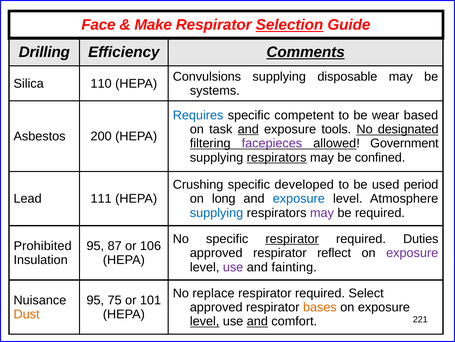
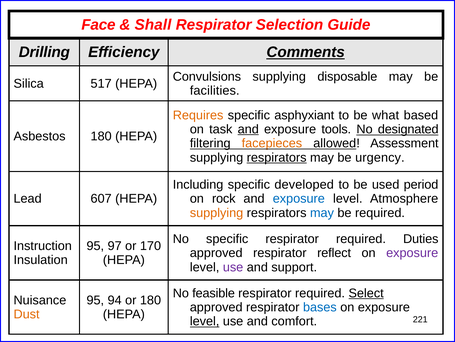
Make: Make -> Shall (153, 25)
Selection underline: present -> none (290, 25)
110: 110 -> 517 (101, 83)
systems: systems -> facilities (215, 90)
Requires colour: blue -> orange (198, 115)
competent: competent -> asphyxiant (304, 115)
wear: wear -> what (386, 115)
Asbestos 200: 200 -> 180 (101, 136)
facepieces colour: purple -> orange (272, 143)
Government: Government -> Assessment (404, 143)
confined: confined -> urgency (380, 157)
Crushing: Crushing -> Including (198, 184)
111: 111 -> 607 (101, 198)
long: long -> rock (224, 198)
supplying colour: blue -> orange (217, 212)
may colour: purple -> blue (322, 212)
respirator underline: present -> none (292, 238)
Prohibited: Prohibited -> Instruction (43, 245)
87: 87 -> 97 (115, 245)
106: 106 -> 170 (150, 245)
fainting: fainting -> support (294, 267)
replace: replace -> feasible (214, 293)
Select underline: none -> present (366, 293)
75: 75 -> 94 (115, 300)
or 101: 101 -> 180 (150, 300)
bases colour: orange -> blue (320, 307)
and underline: present -> none (257, 321)
